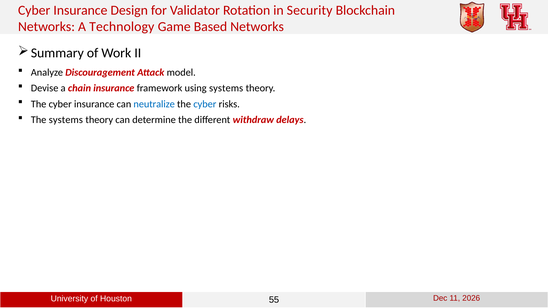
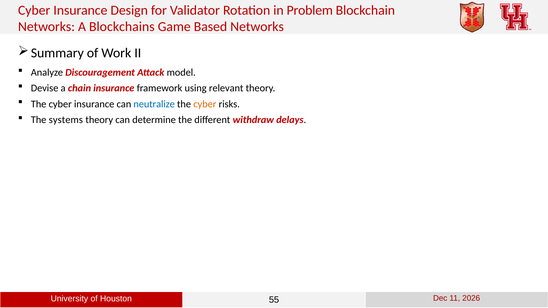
Security: Security -> Problem (310, 10)
Technology: Technology -> Blockchains (122, 27)
using systems: systems -> relevant (226, 88)
cyber colour: blue -> orange (205, 104)
